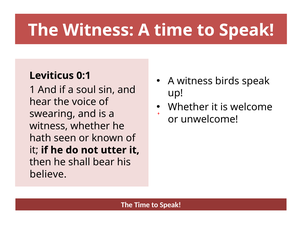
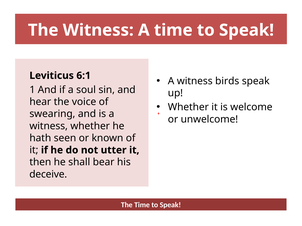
0:1: 0:1 -> 6:1 (84, 76)
believe: believe -> deceive (48, 175)
